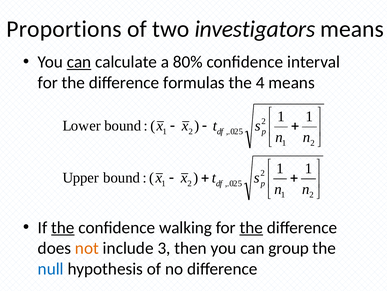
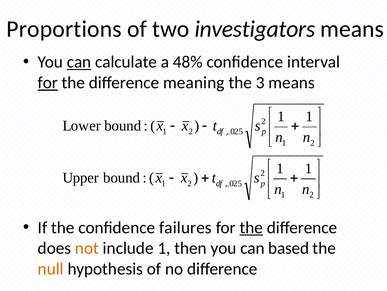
80%: 80% -> 48% (188, 62)
for underline: none -> present (48, 82)
formulas: formulas -> meaning (194, 82)
4: 4 -> 3 (260, 82)
the underline: present -> none (63, 227)
walking: walking -> failures (185, 227)
include 3: 3 -> 1 (164, 248)
group: group -> based (289, 248)
null colour: blue -> orange (51, 268)
